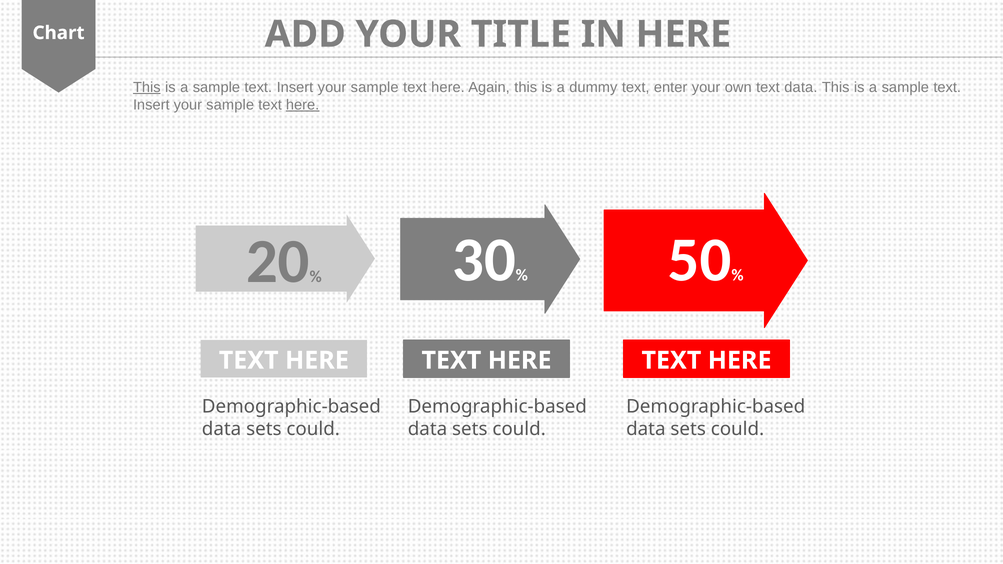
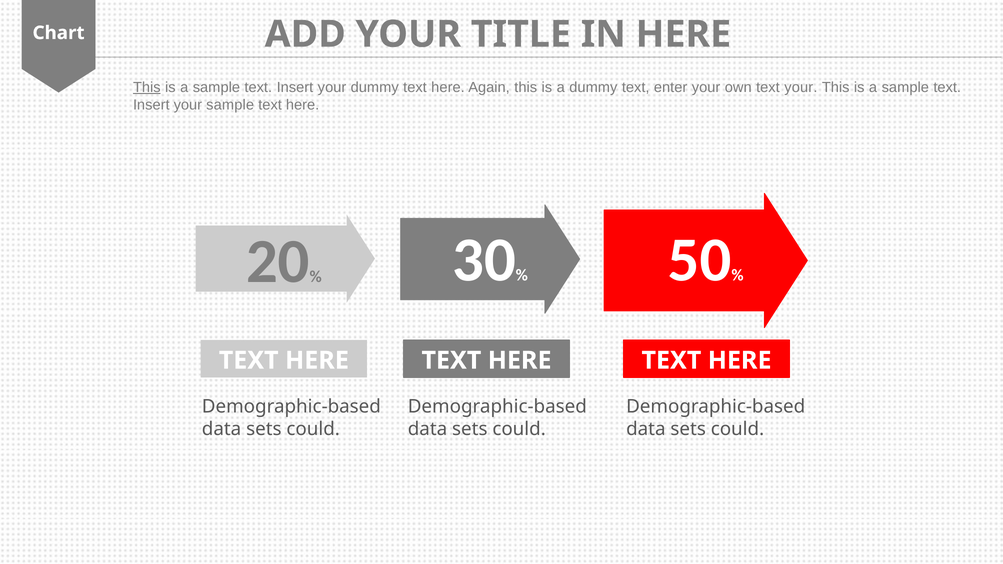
sample: sample -> dummy (375, 87)
text data: data -> your (801, 87)
here underline: present -> none (303, 105)
